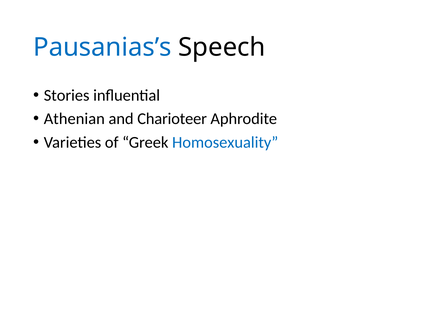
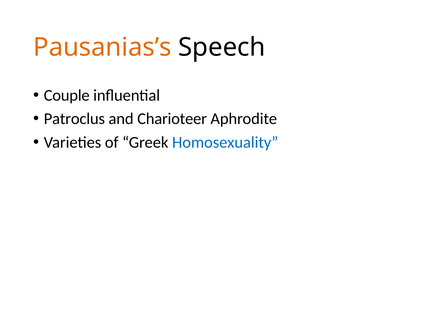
Pausanias’s colour: blue -> orange (102, 47)
Stories: Stories -> Couple (67, 95)
Athenian: Athenian -> Patroclus (74, 119)
